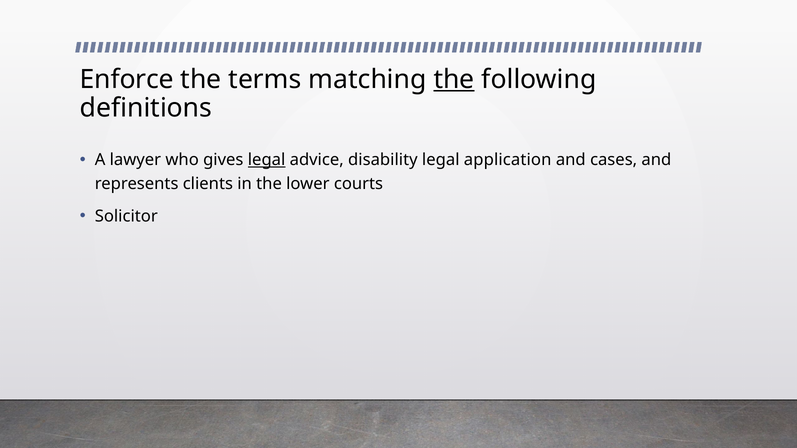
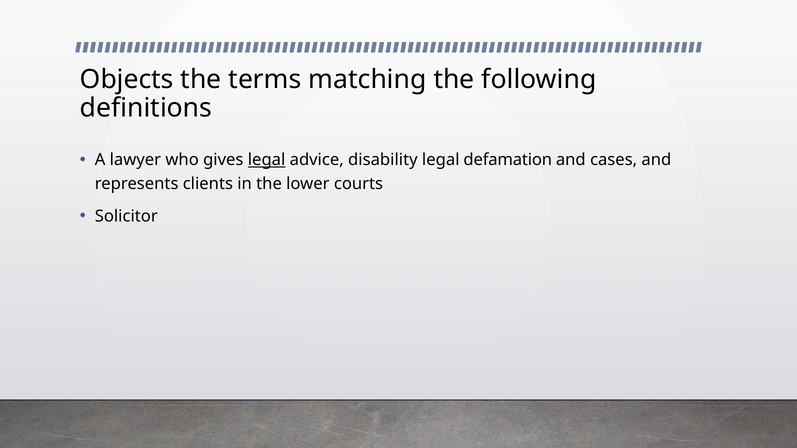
Enforce: Enforce -> Objects (127, 80)
the underline: present -> none (454, 80)
application: application -> defamation (508, 160)
